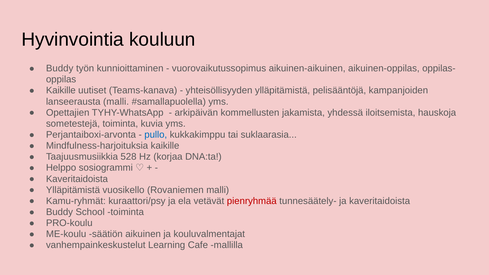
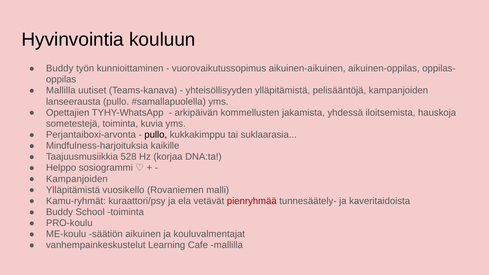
Kaikille: Kaikille -> Mallilla (61, 91)
lanseerausta malli: malli -> pullo (116, 102)
pullo colour: blue -> black (156, 135)
Kaveritaidoista: Kaveritaidoista -> Kampanjoiden (77, 179)
